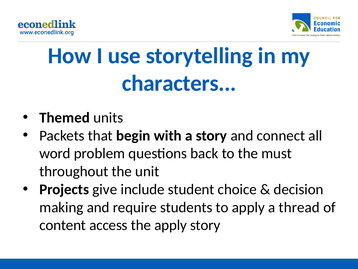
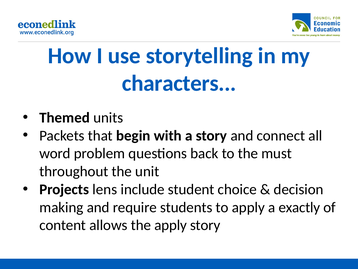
give: give -> lens (105, 189)
thread: thread -> exactly (299, 207)
access: access -> allows (108, 225)
